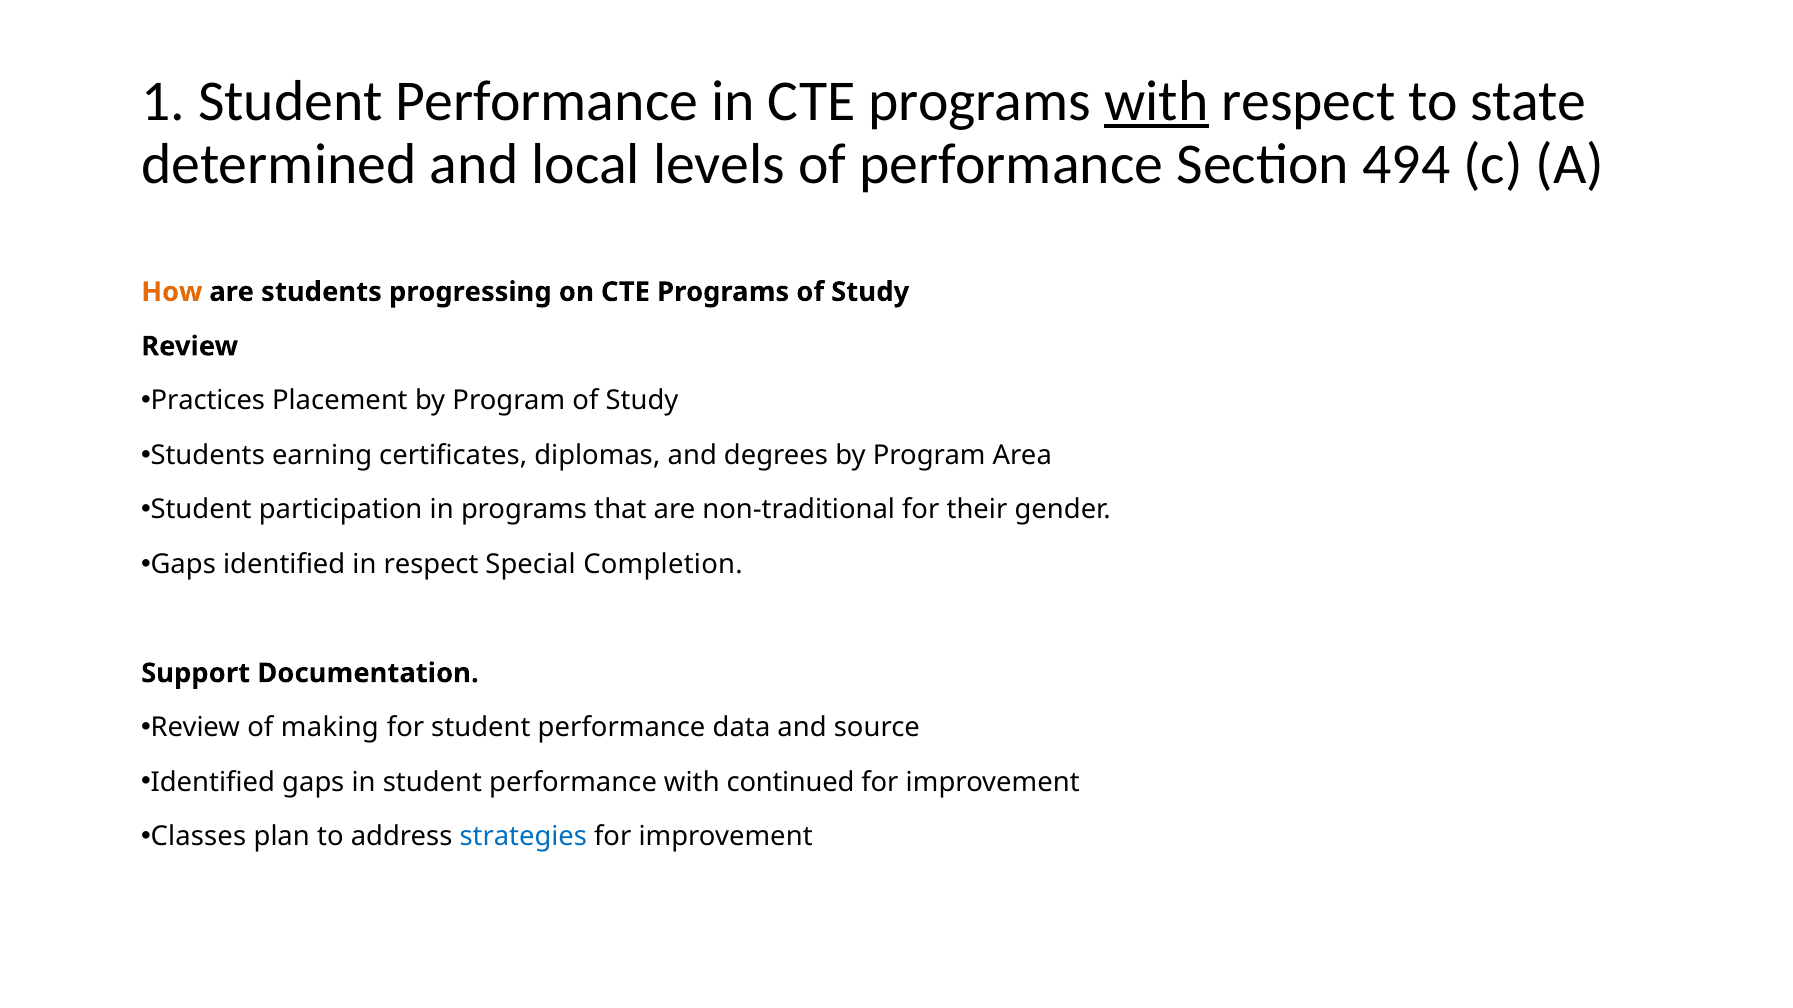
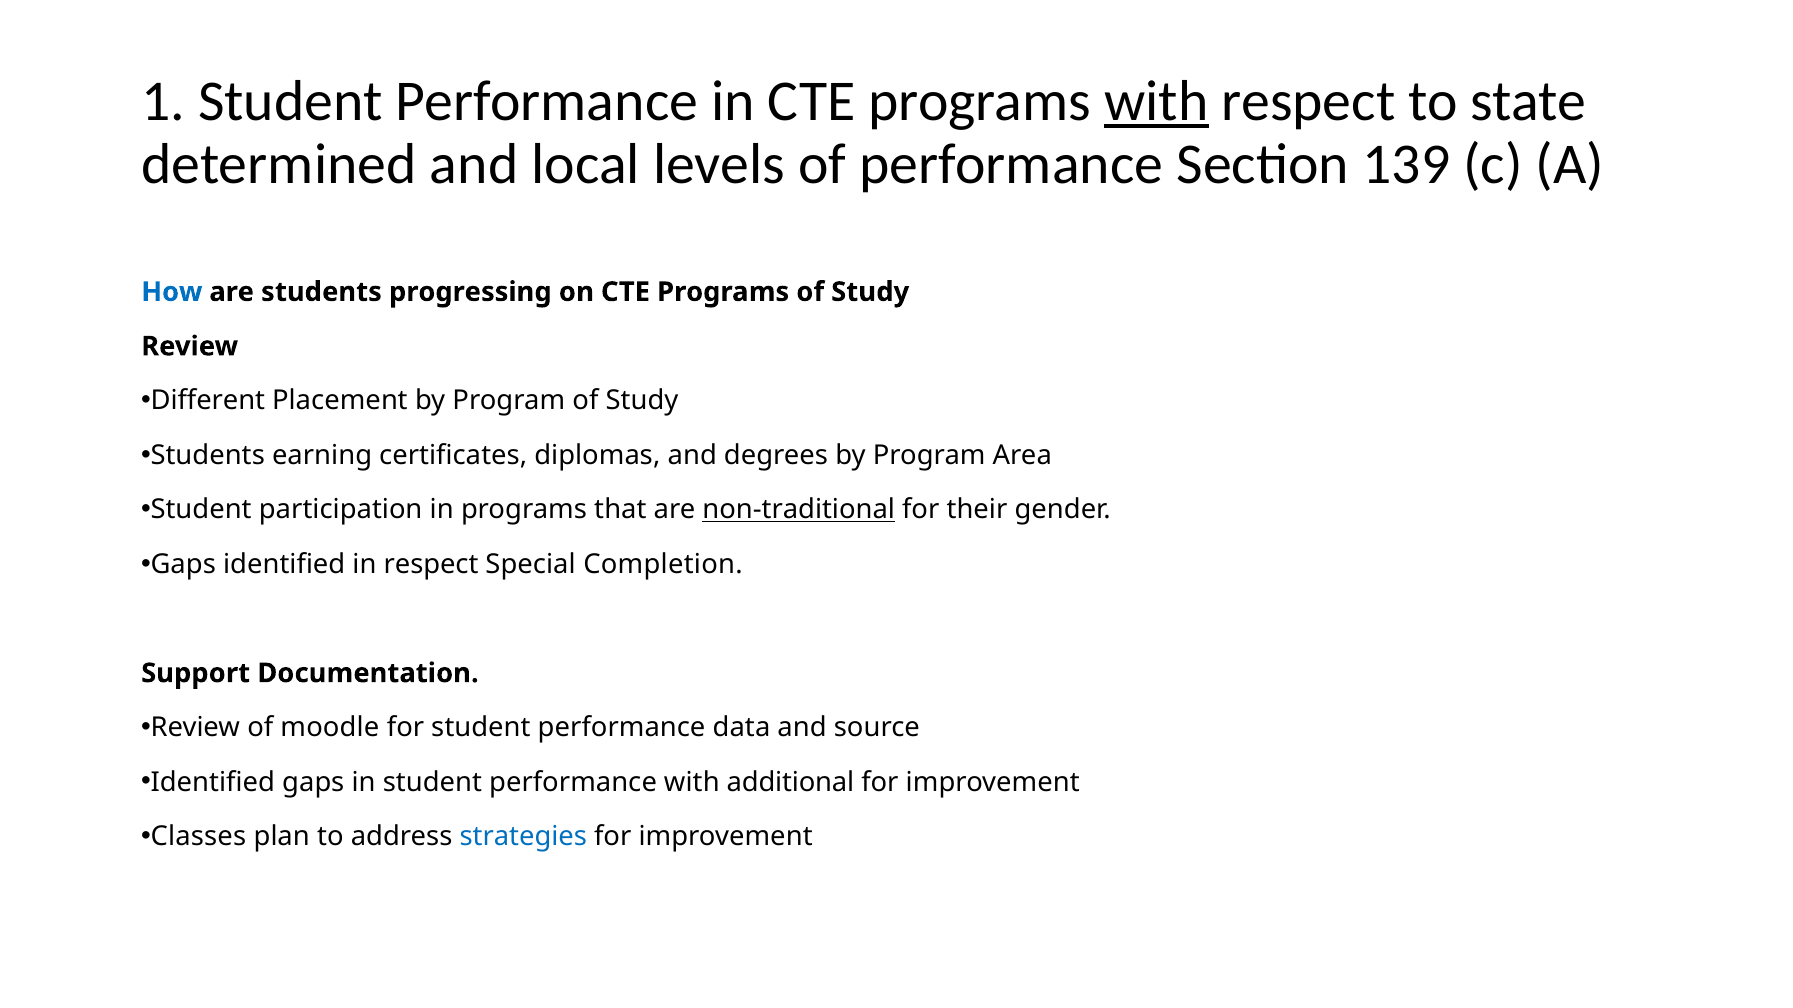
494: 494 -> 139 (1406, 164)
How colour: orange -> blue (172, 292)
Practices: Practices -> Different (208, 401)
non-traditional underline: none -> present (799, 510)
making: making -> moodle (330, 728)
continued: continued -> additional (790, 783)
